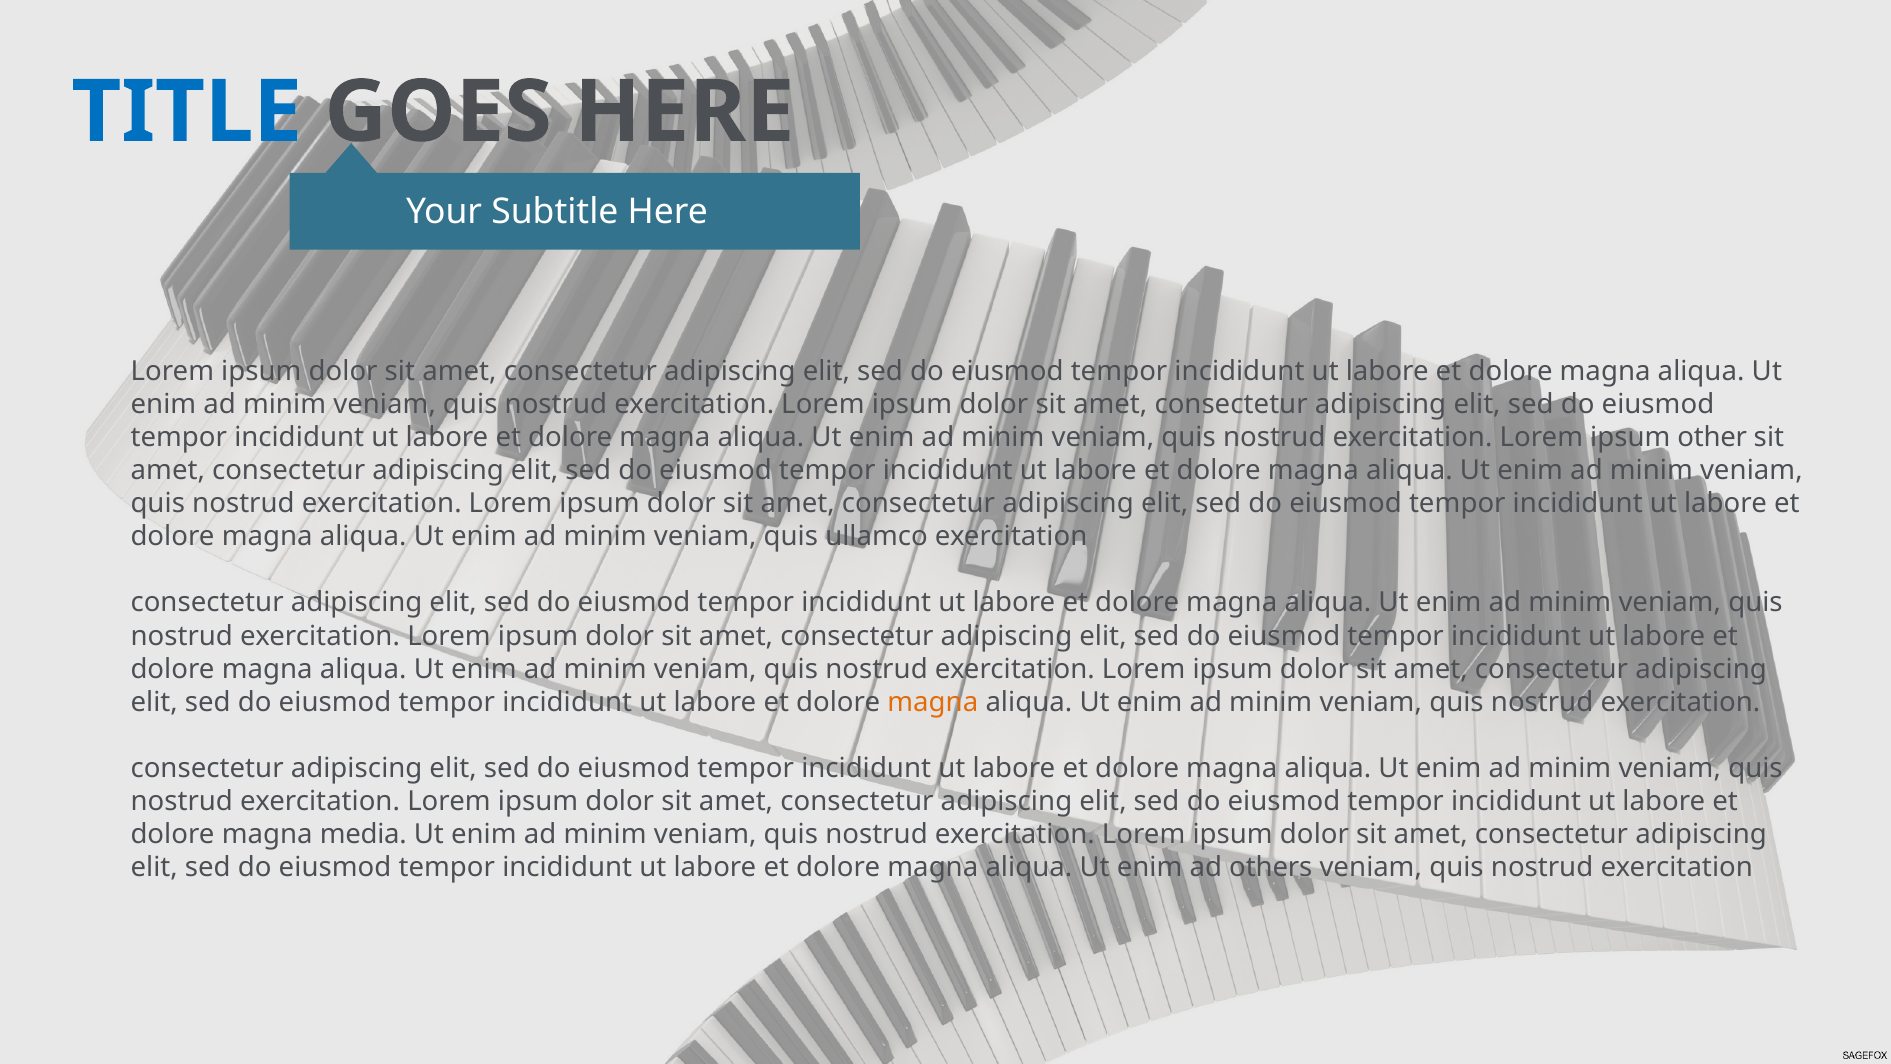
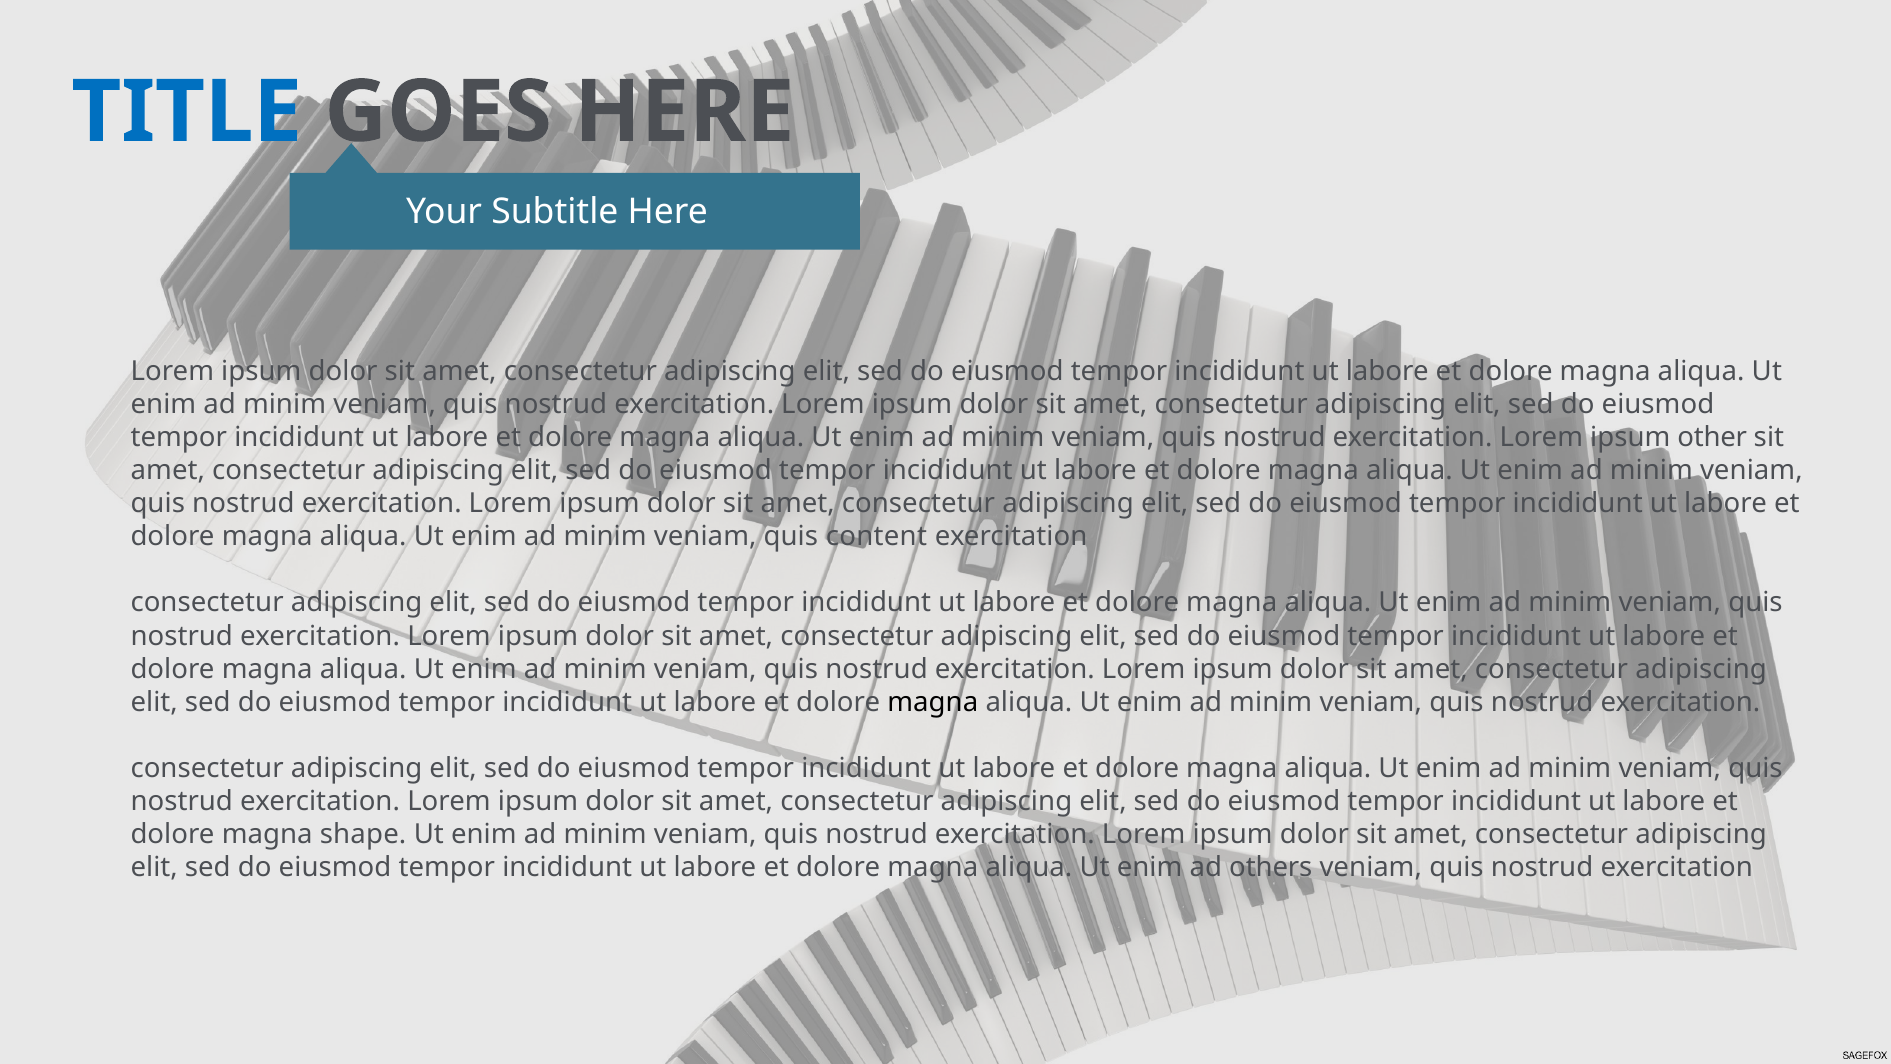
ullamco: ullamco -> content (876, 536)
magna colour: orange -> black (933, 702)
media: media -> shape (363, 834)
